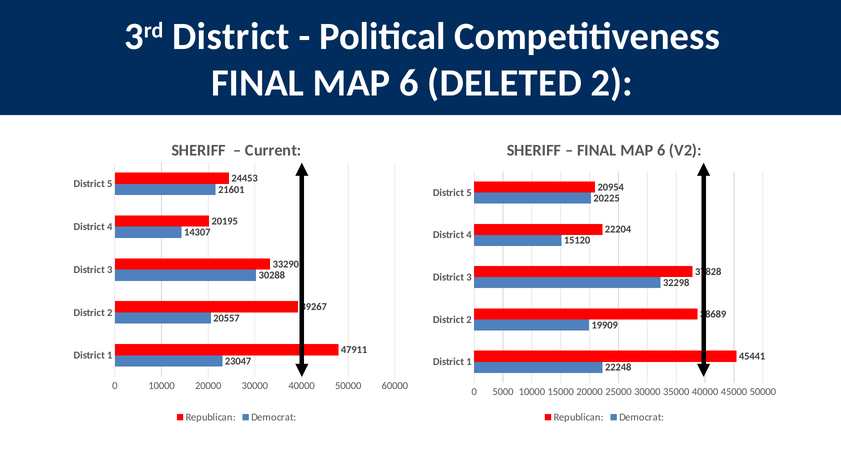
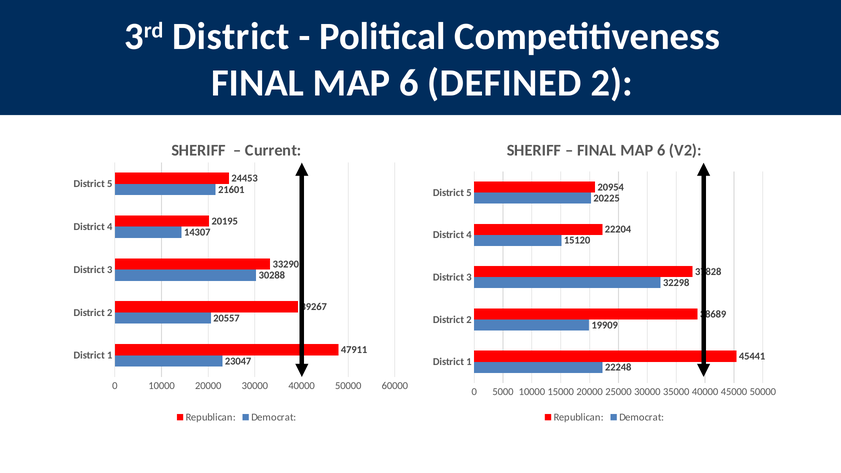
DELETED: DELETED -> DEFINED (505, 83)
